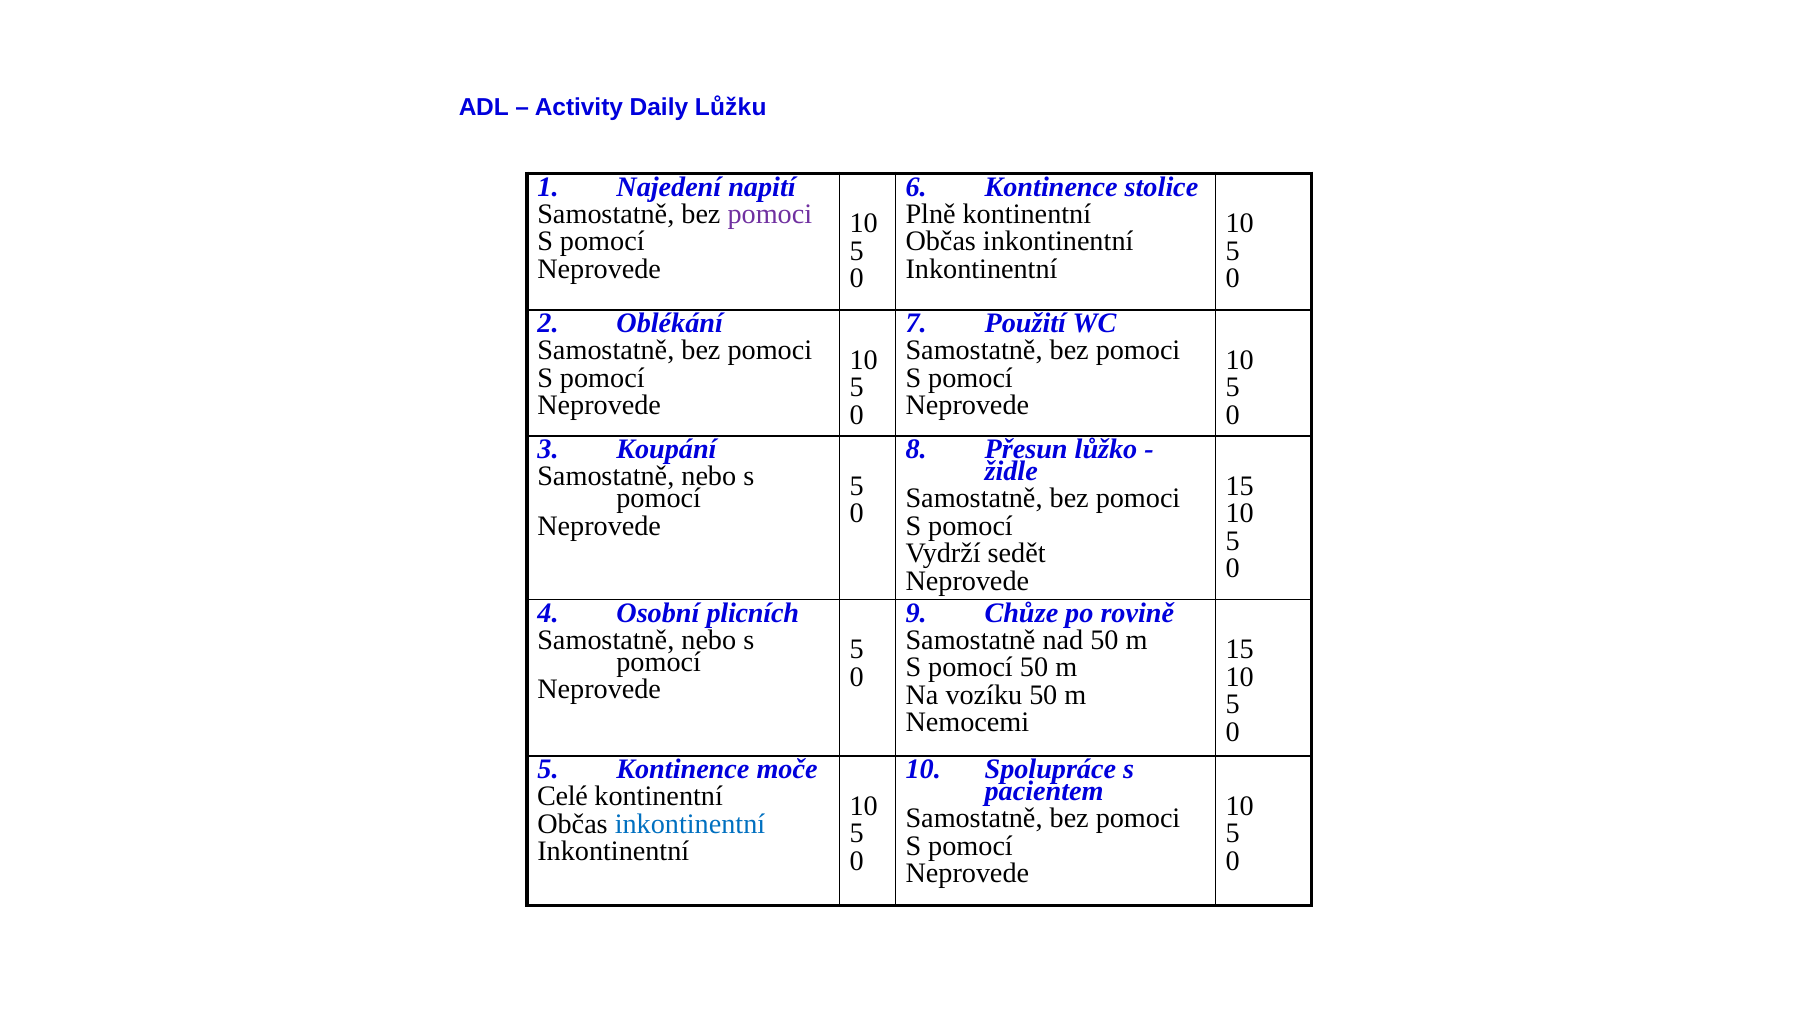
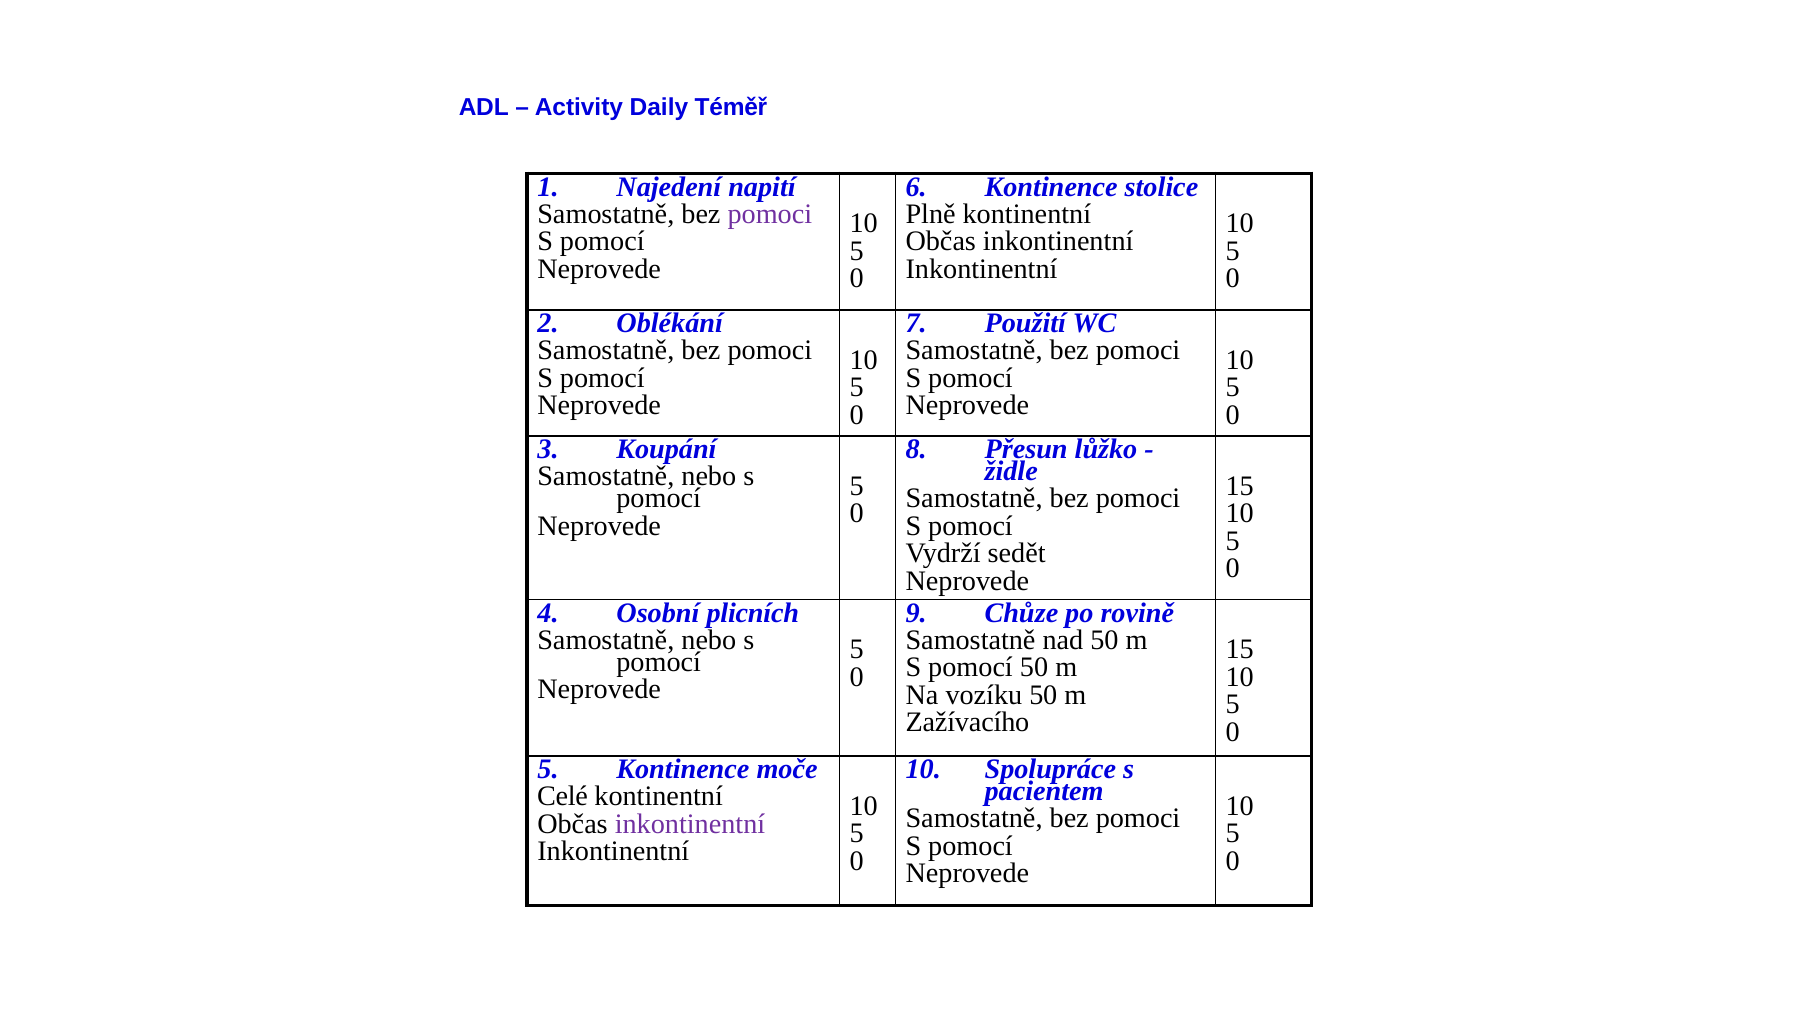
Lůžku: Lůžku -> Téměř (731, 107)
Nemocemi: Nemocemi -> Zažívacího (967, 723)
inkontinentní colour: blue -> purple (690, 824)
